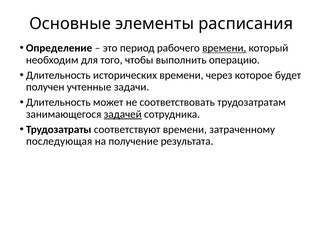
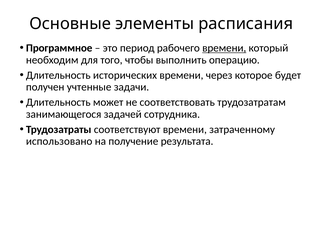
Определение: Определение -> Программное (59, 48)
задачей underline: present -> none (123, 114)
последующая: последующая -> использовано (59, 142)
